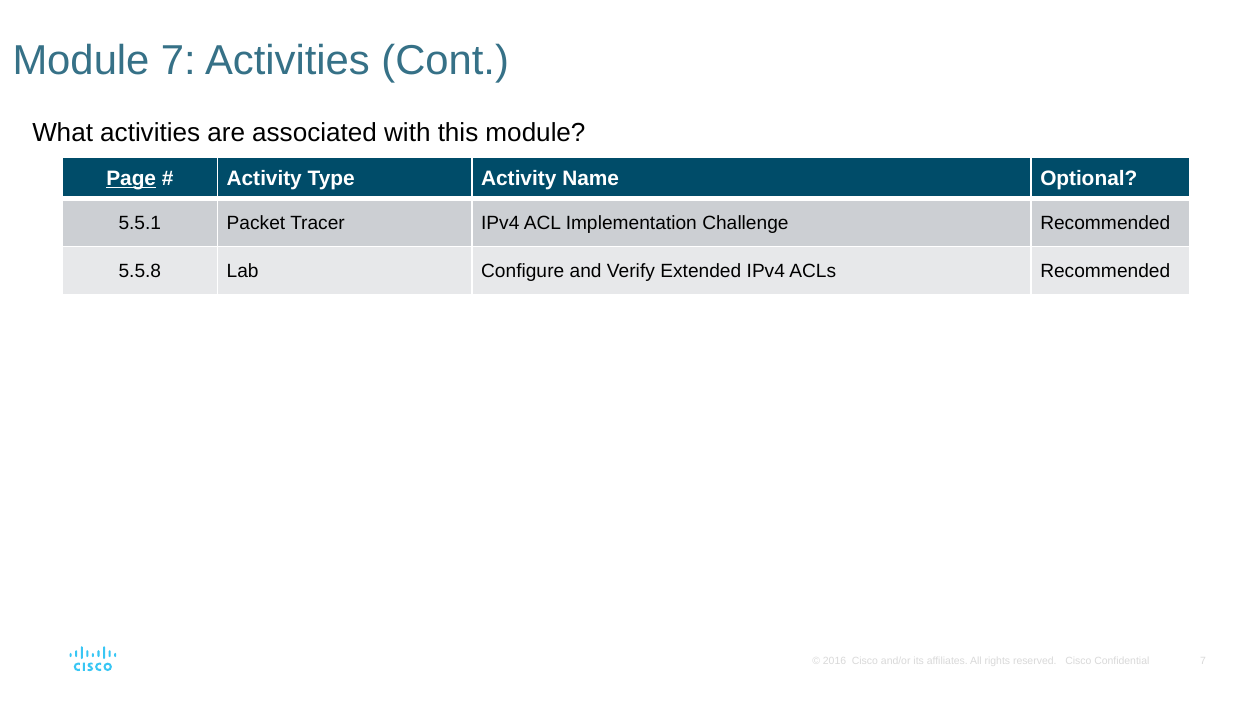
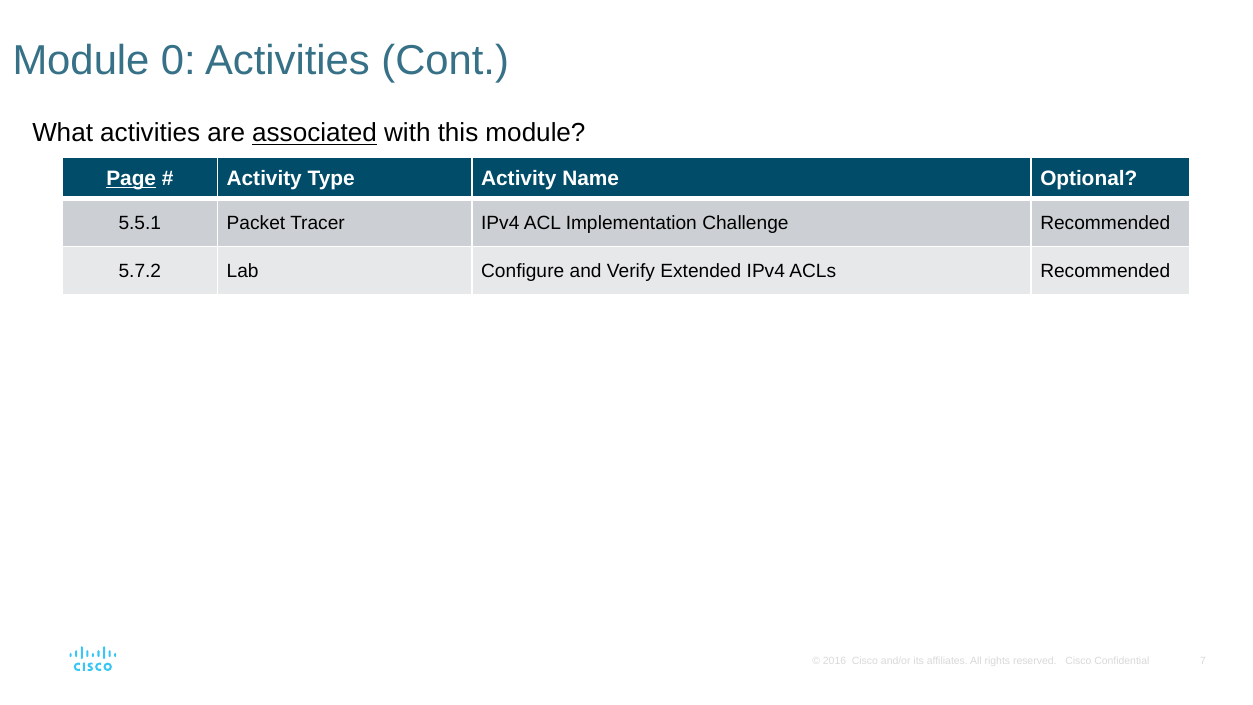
Module 7: 7 -> 0 (178, 60)
associated underline: none -> present (314, 133)
5.5.8: 5.5.8 -> 5.7.2 (140, 271)
